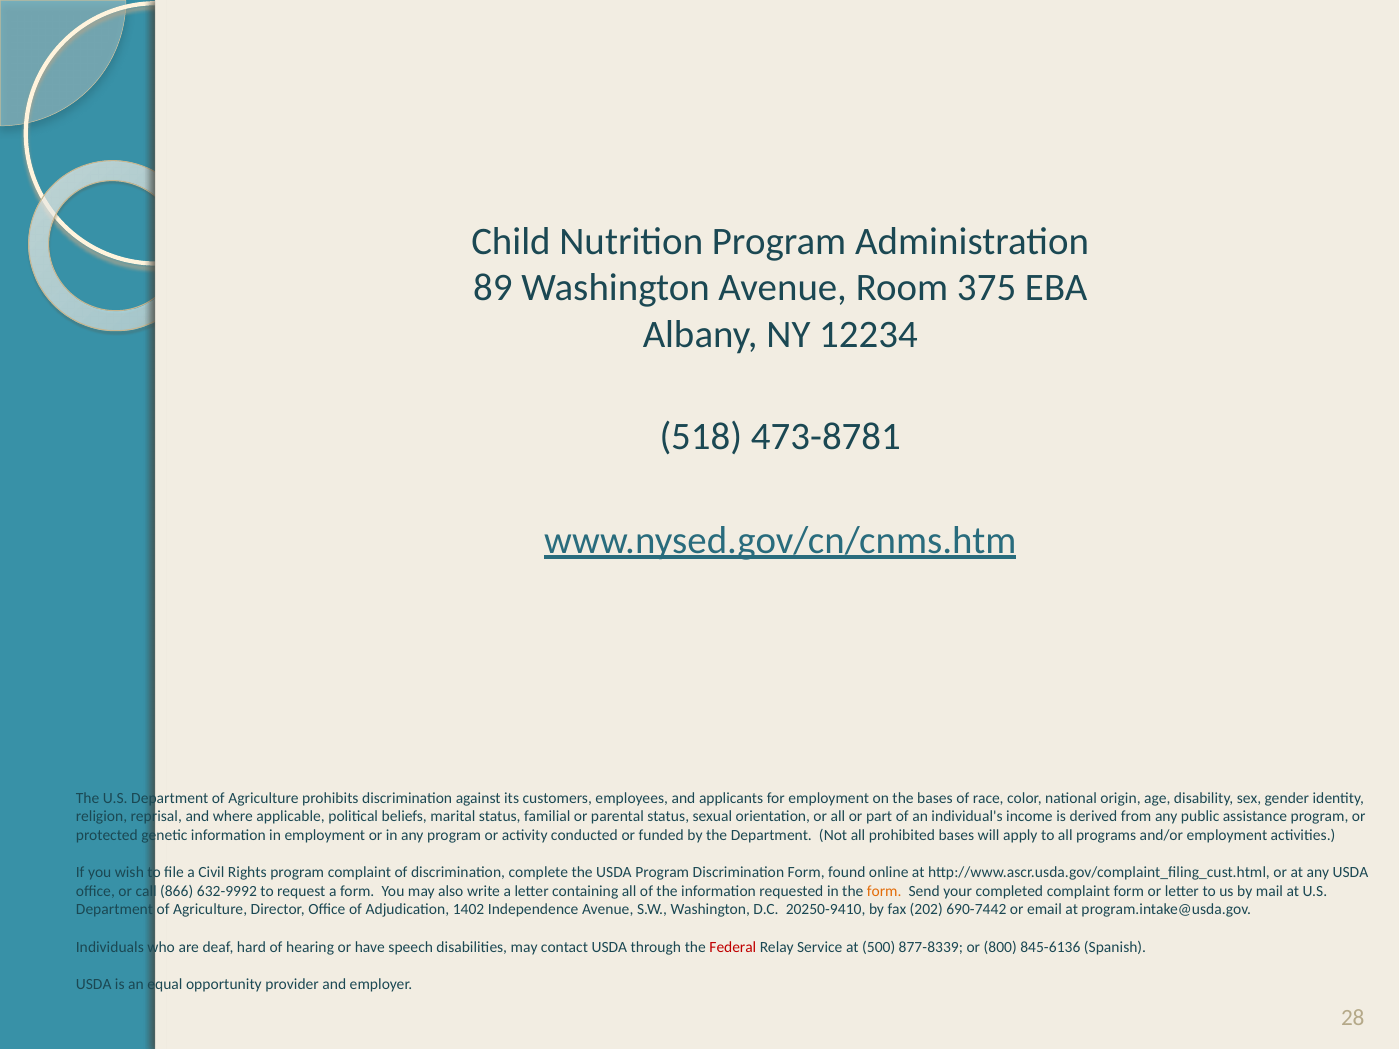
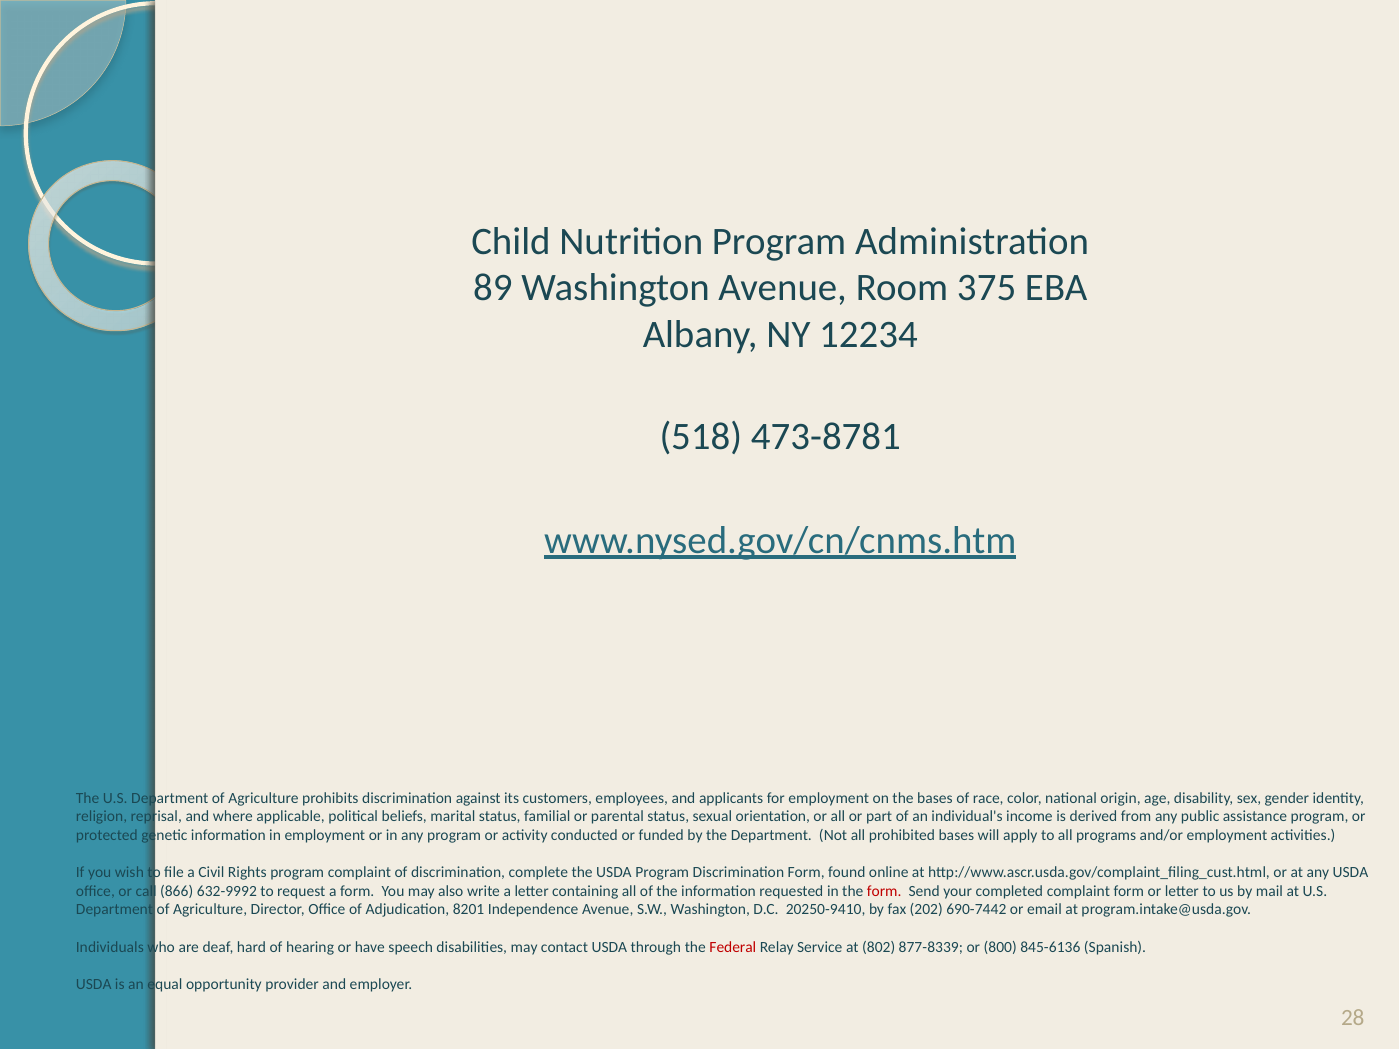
form colour: orange -> red (884, 891)
1402: 1402 -> 8201 (469, 910)
500: 500 -> 802 (879, 947)
